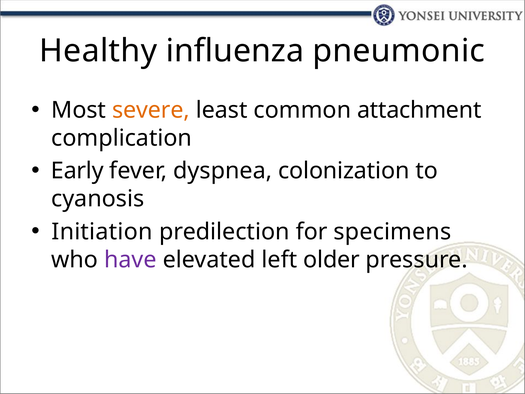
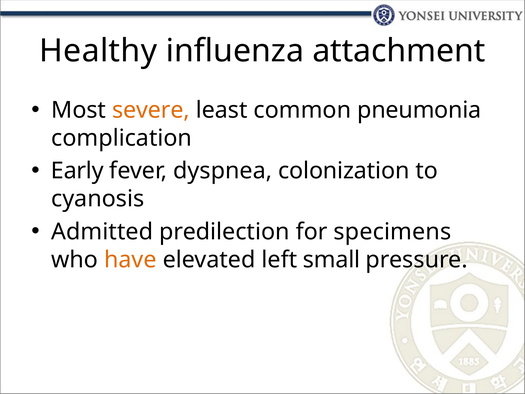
pneumonic: pneumonic -> attachment (399, 51)
attachment: attachment -> pneumonia (419, 110)
Initiation: Initiation -> Admitted (102, 232)
have colour: purple -> orange (130, 260)
older: older -> small (332, 260)
